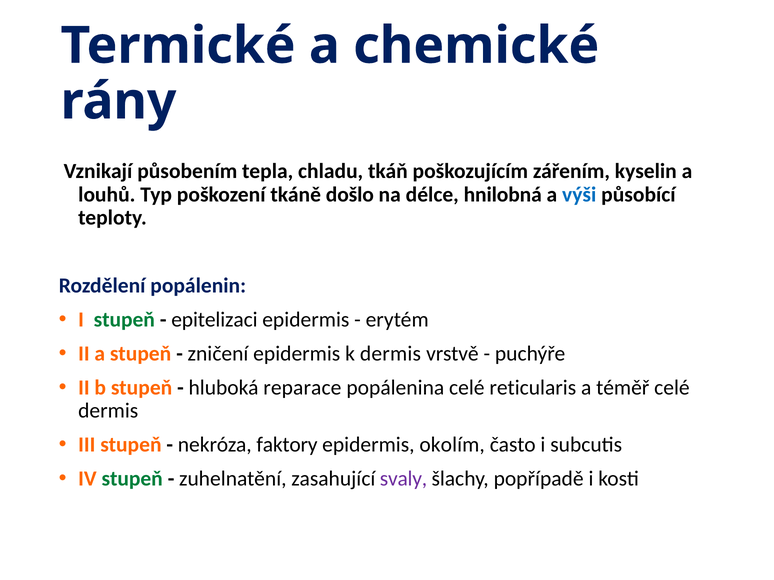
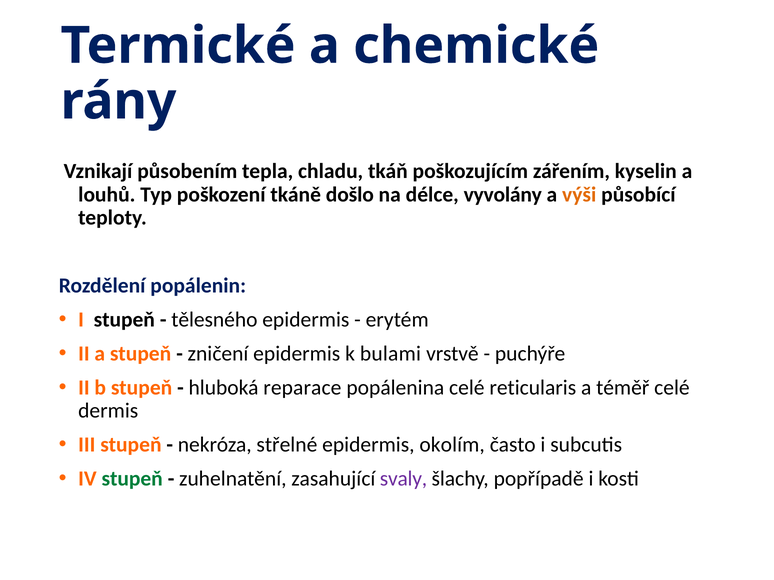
hnilobná: hnilobná -> vyvolány (503, 195)
výši colour: blue -> orange (579, 195)
stupeň colour: green -> black (124, 320)
epitelizaci: epitelizaci -> tělesného (214, 320)
k dermis: dermis -> bulami (390, 354)
faktory: faktory -> střelné (287, 445)
